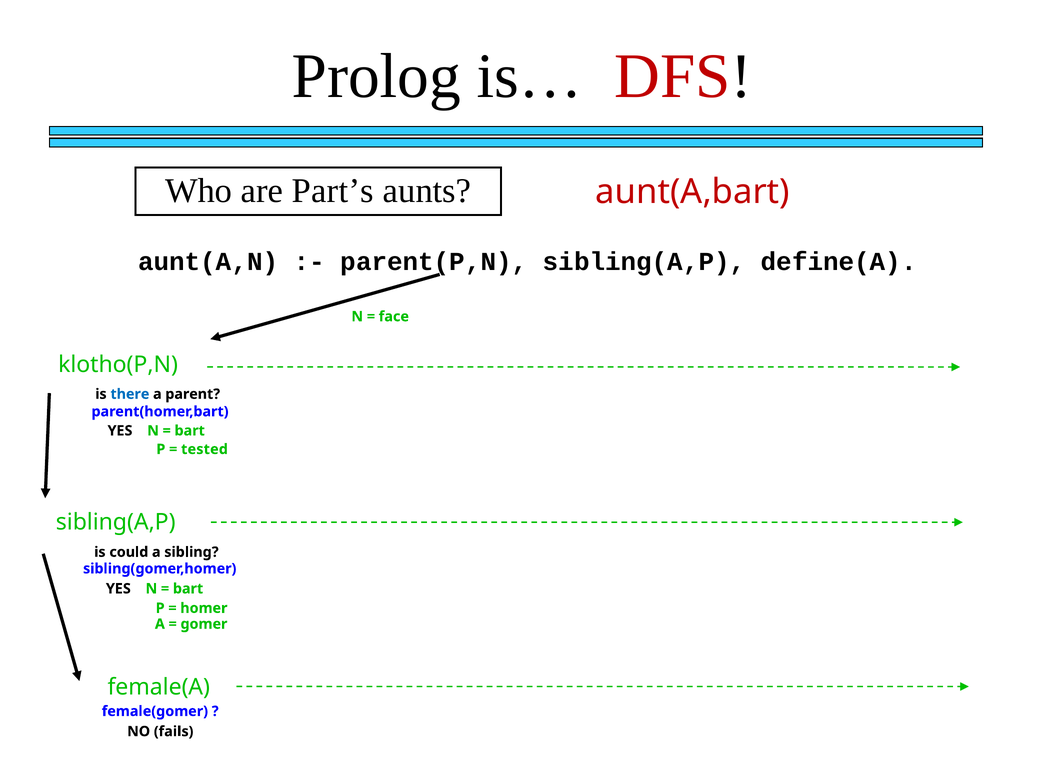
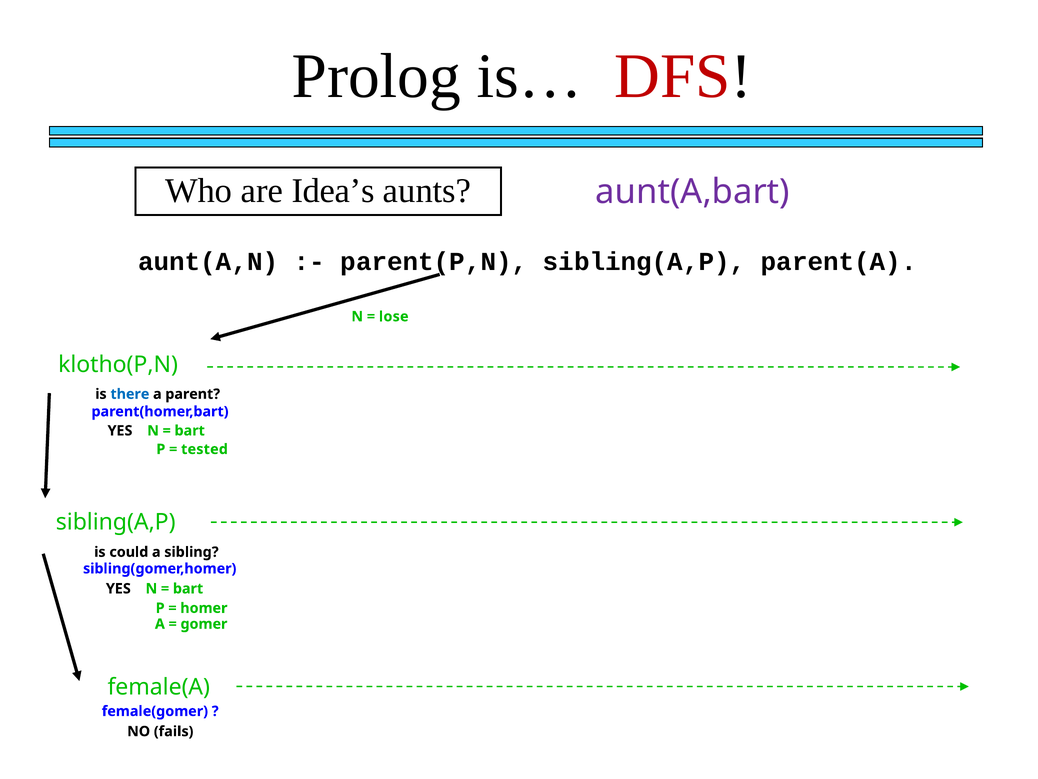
Part’s: Part’s -> Idea’s (333, 191)
aunt(A,bart colour: red -> purple (693, 192)
define(A: define(A -> parent(A (839, 261)
face: face -> lose (394, 316)
